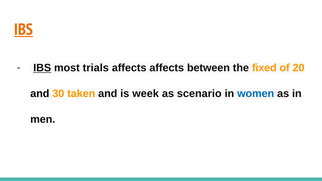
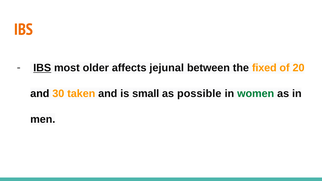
IBS underline: present -> none (24, 30)
trials: trials -> older (96, 68)
affects affects: affects -> jejunal (167, 68)
week: week -> small (146, 94)
scenario: scenario -> possible (199, 94)
women colour: blue -> green (256, 94)
